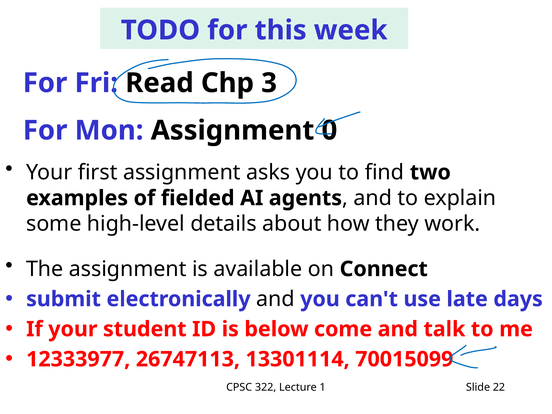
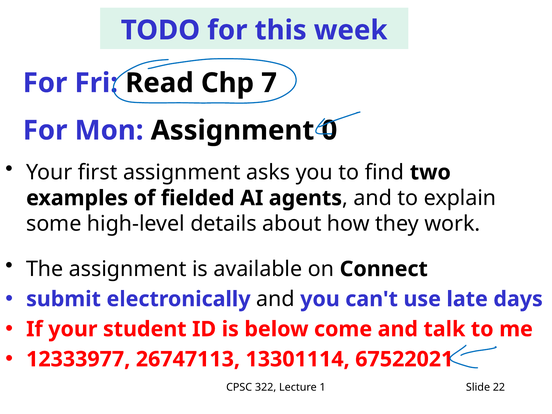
3: 3 -> 7 (269, 83)
70015099: 70015099 -> 67522021 (404, 359)
